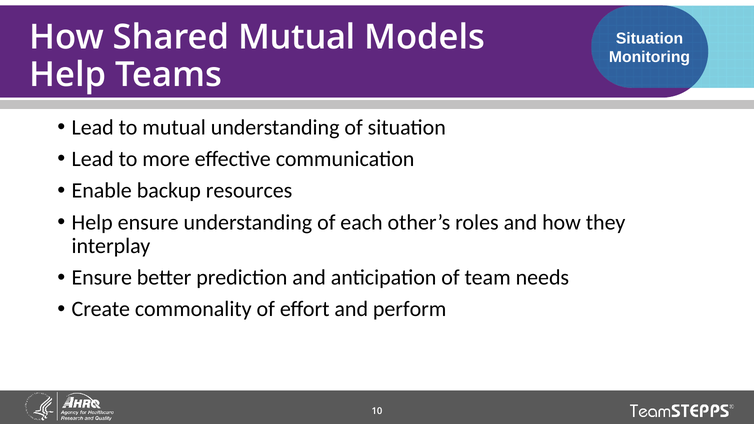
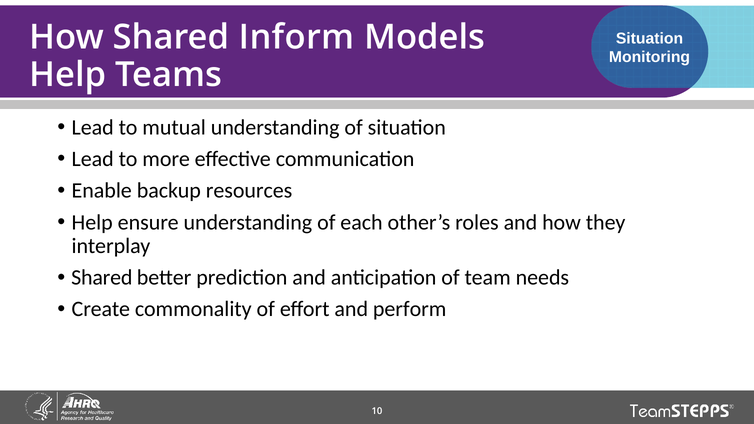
Shared Mutual: Mutual -> Inform (297, 38)
Ensure: Ensure -> Shared (102, 278)
